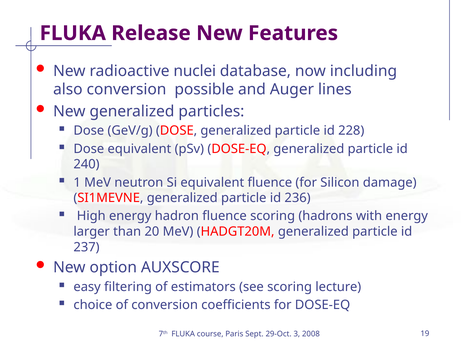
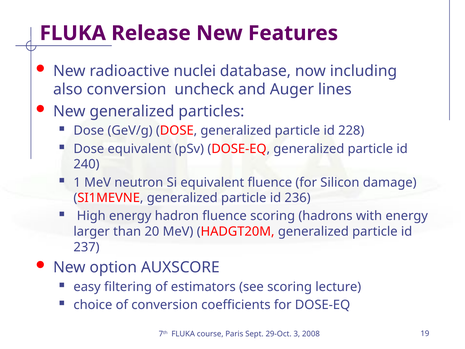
possible: possible -> uncheck (204, 89)
